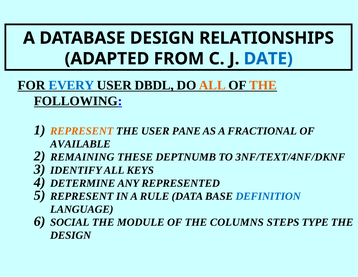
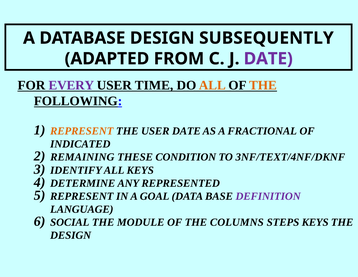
RELATIONSHIPS: RELATIONSHIPS -> SUBSEQUENTLY (266, 38)
DATE colour: blue -> purple (268, 59)
EVERY colour: blue -> purple (71, 85)
DBDL: DBDL -> TIME (154, 85)
USER PANE: PANE -> DATE (186, 131)
AVAILABLE: AVAILABLE -> INDICATED (80, 144)
DEPTNUMB: DEPTNUMB -> CONDITION (186, 157)
RULE: RULE -> GOAL (155, 196)
DEFINITION colour: blue -> purple (268, 196)
STEPS TYPE: TYPE -> KEYS (315, 222)
